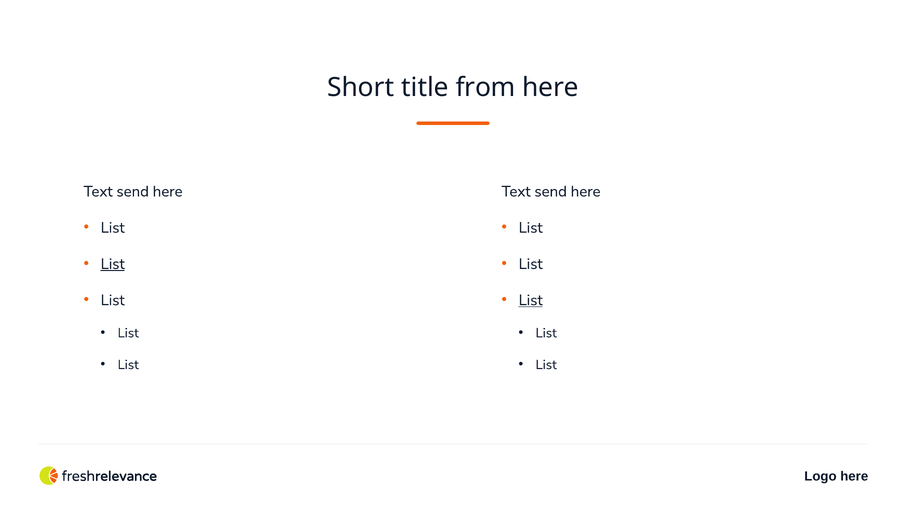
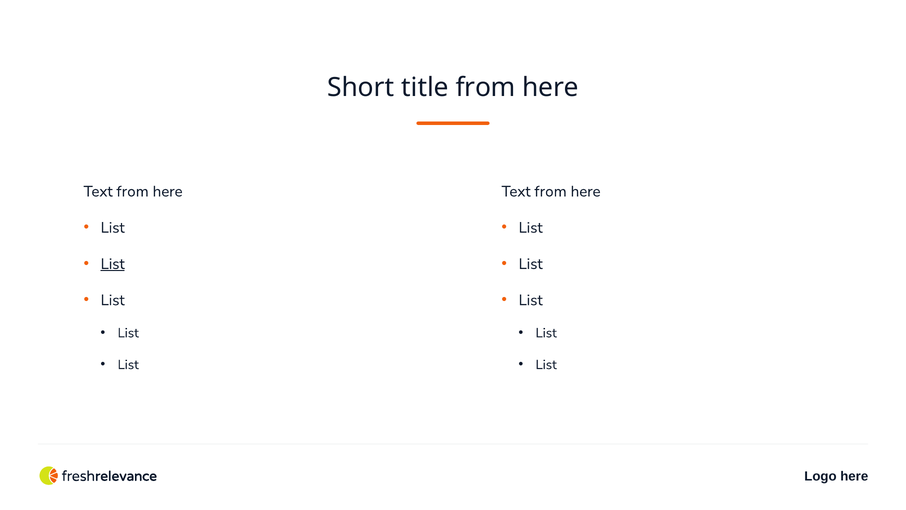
send: send -> from (133, 191)
send: send -> from (551, 191)
List underline: present -> none (531, 300)
